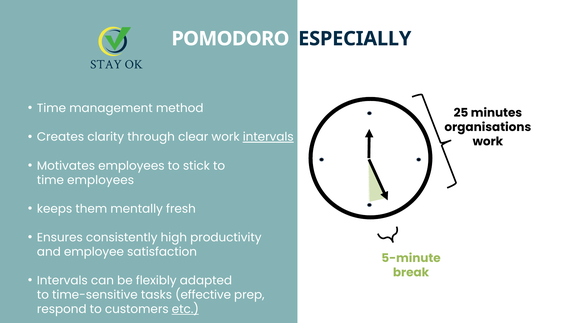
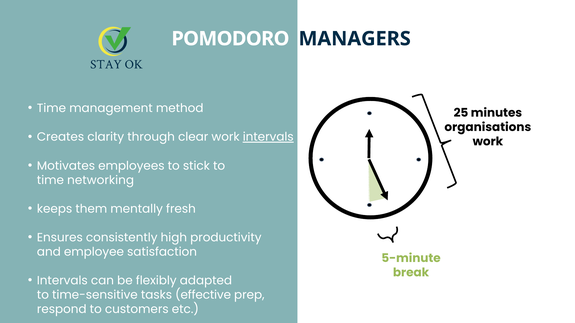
ESPECIALLY: ESPECIALLY -> MANAGERS (355, 39)
time employees: employees -> networking (101, 180)
etc underline: present -> none (185, 310)
